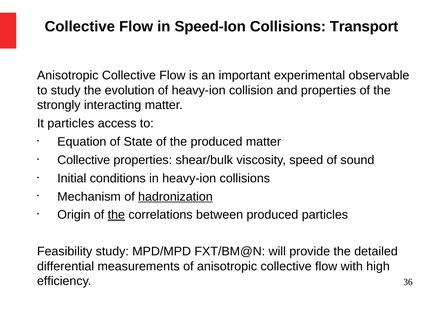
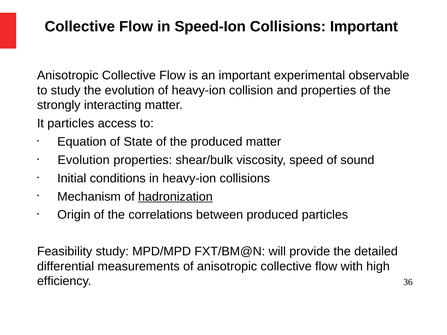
Collisions Transport: Transport -> Important (364, 26)
Collective: Collective -> Evolution (84, 160)
the underline: present -> none (116, 215)
